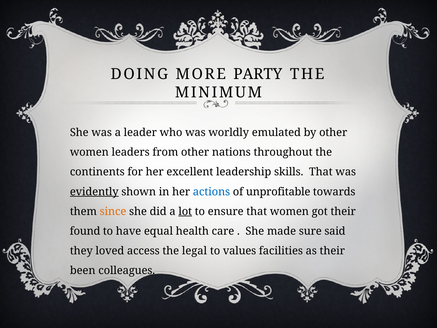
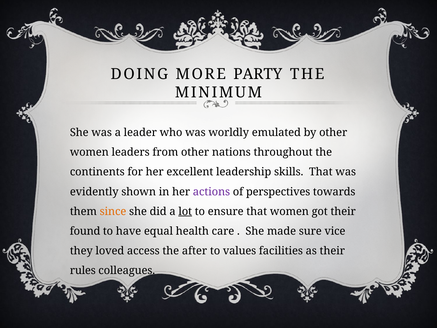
evidently underline: present -> none (94, 192)
actions colour: blue -> purple (211, 192)
unprofitable: unprofitable -> perspectives (278, 192)
said: said -> vice (335, 231)
legal: legal -> after (195, 251)
been: been -> rules (83, 270)
